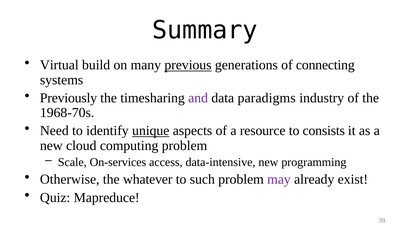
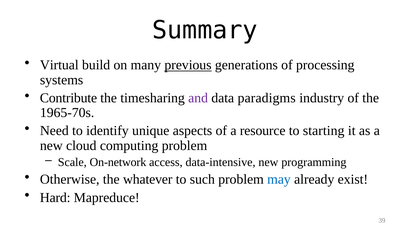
connecting: connecting -> processing (325, 65)
Previously: Previously -> Contribute (68, 98)
1968-70s: 1968-70s -> 1965-70s (67, 113)
unique underline: present -> none (151, 131)
consists: consists -> starting (324, 131)
On-services: On-services -> On-network (118, 162)
may colour: purple -> blue (279, 179)
Quiz: Quiz -> Hard (55, 197)
